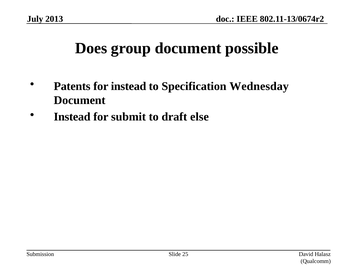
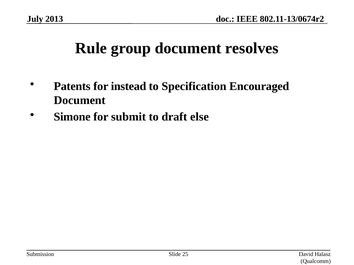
Does: Does -> Rule (91, 48)
possible: possible -> resolves (252, 48)
Wednesday: Wednesday -> Encouraged (259, 86)
Instead: Instead -> Simone (72, 117)
